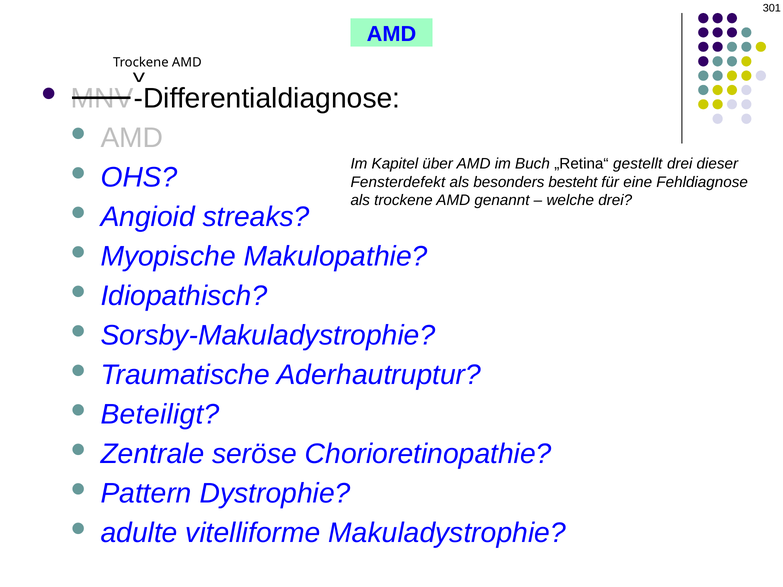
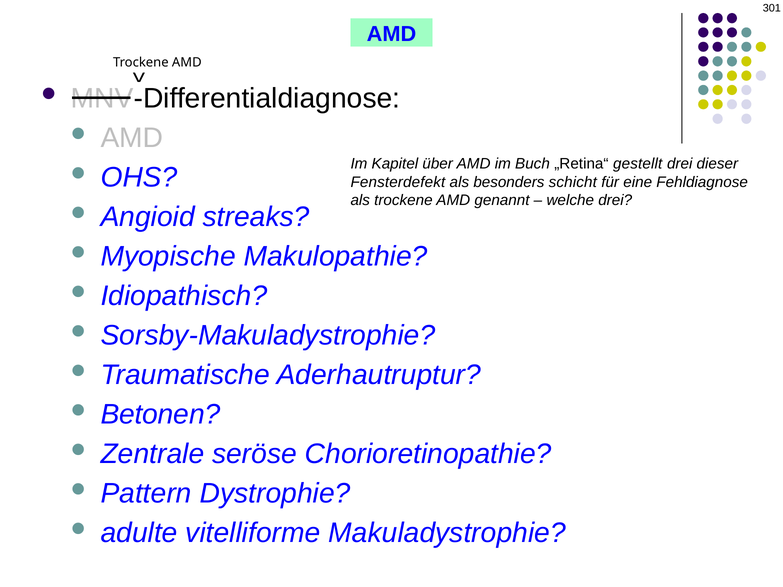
besteht: besteht -> schicht (573, 182)
Beteiligt: Beteiligt -> Betonen (160, 415)
